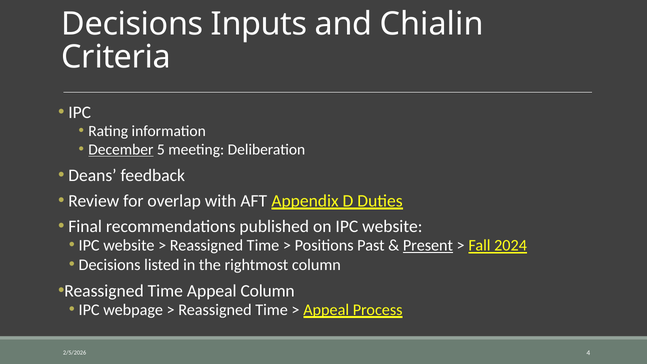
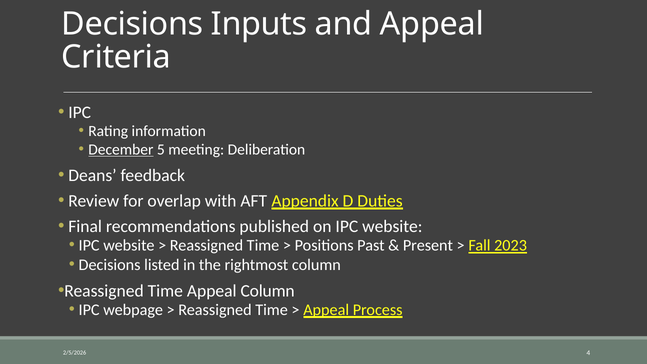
and Chialin: Chialin -> Appeal (432, 24)
Present underline: present -> none (428, 246)
2024: 2024 -> 2023 (511, 246)
